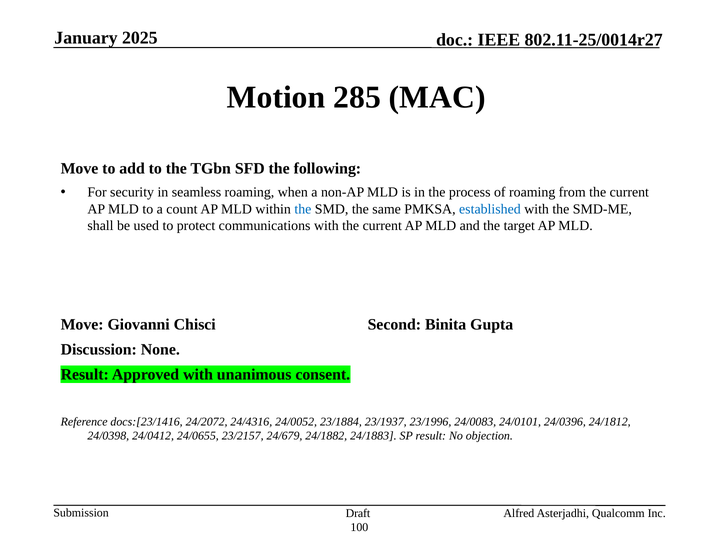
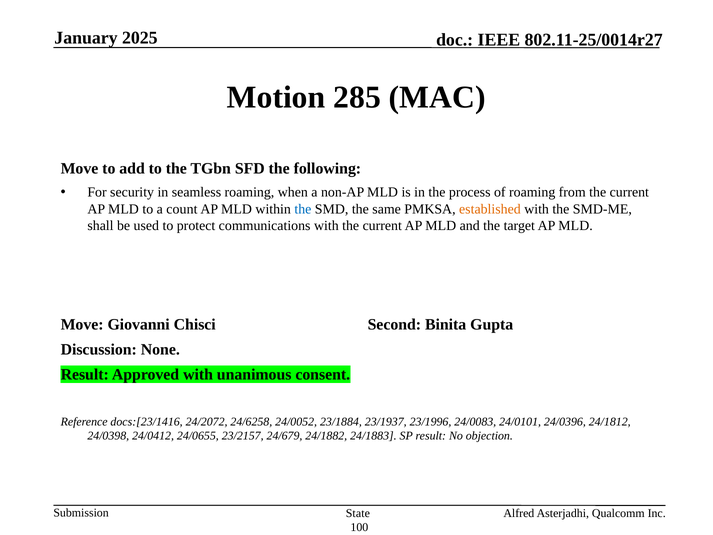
established colour: blue -> orange (490, 209)
24/4316: 24/4316 -> 24/6258 (251, 422)
Draft: Draft -> State (358, 513)
